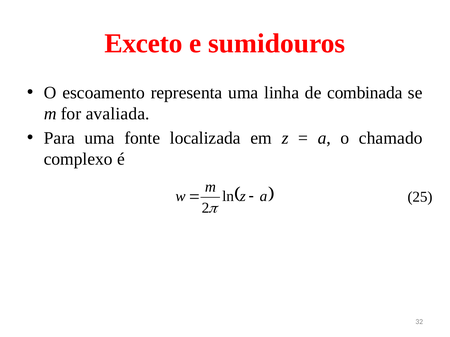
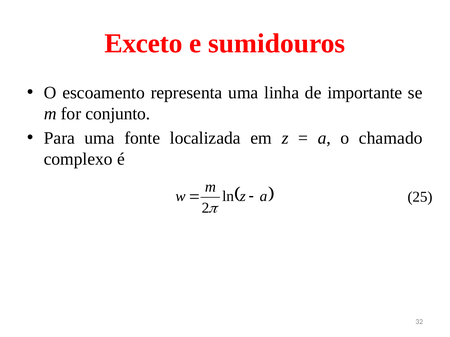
combinada: combinada -> importante (365, 93)
avaliada: avaliada -> conjunto (118, 114)
